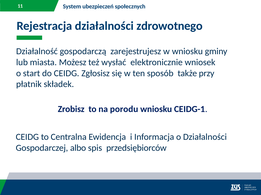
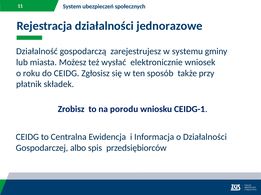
zdrowotnego: zdrowotnego -> jednorazowe (170, 26)
w wniosku: wniosku -> systemu (187, 51)
start: start -> roku (32, 73)
